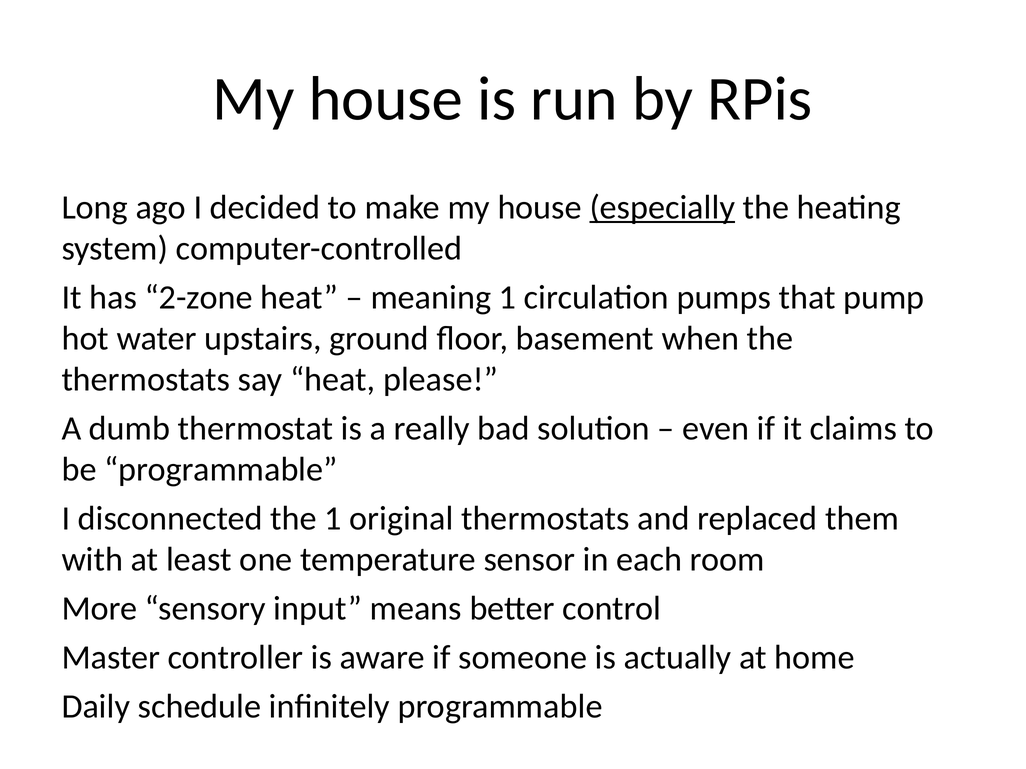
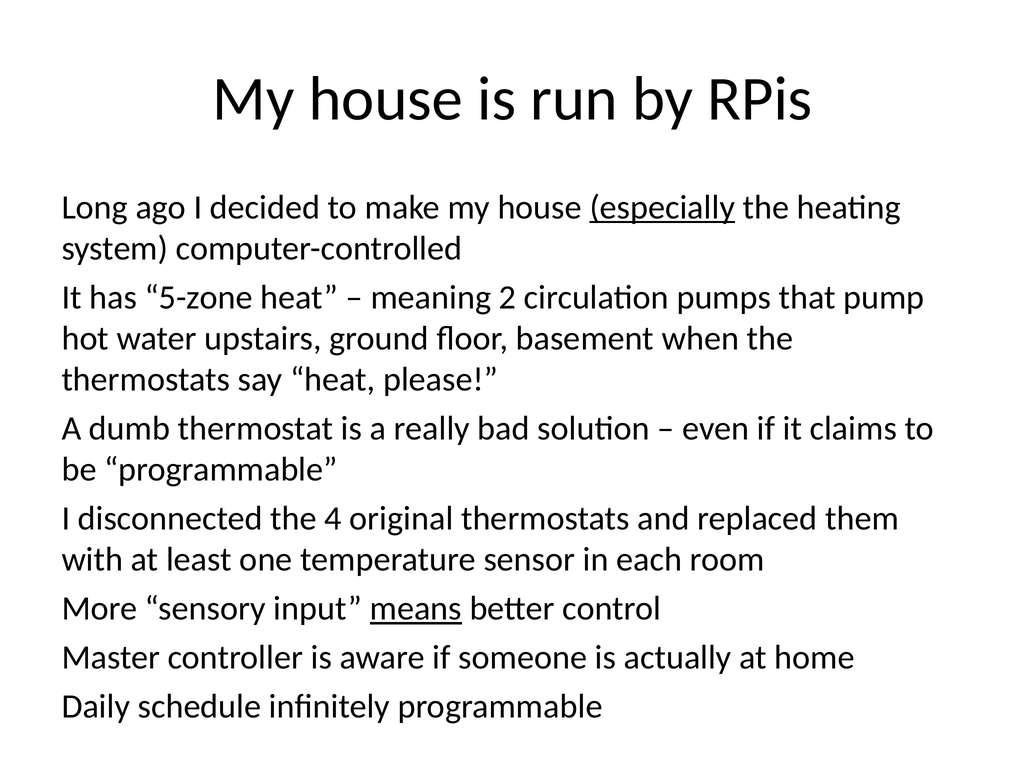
2-zone: 2-zone -> 5-zone (199, 298)
meaning 1: 1 -> 2 (507, 298)
the 1: 1 -> 4 (333, 519)
means underline: none -> present (416, 609)
